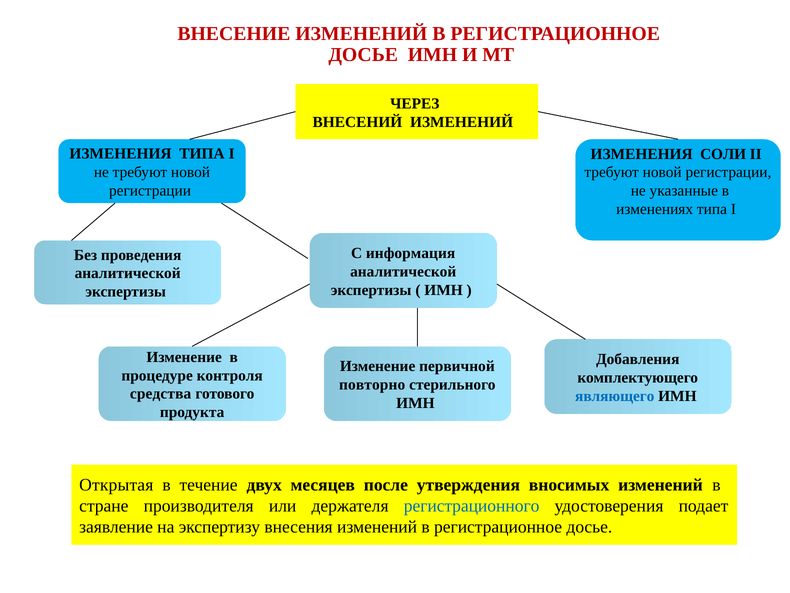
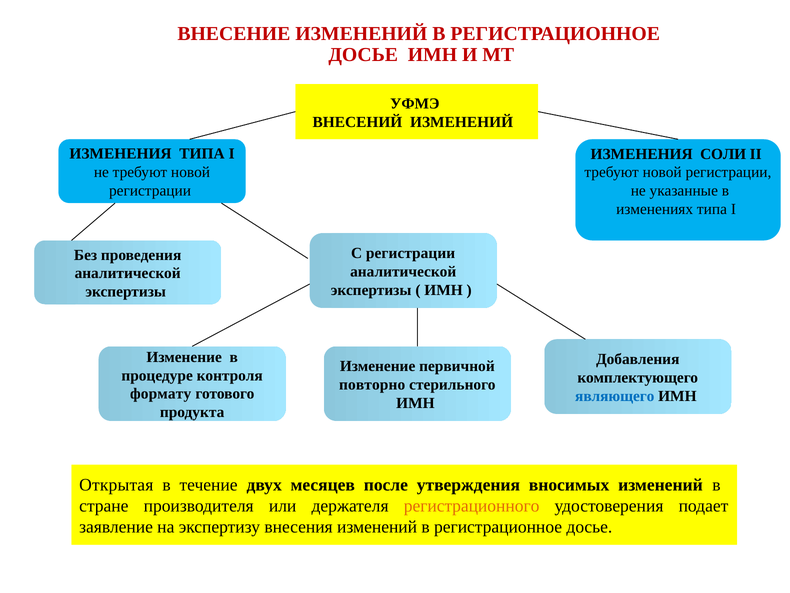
ЧЕРЕЗ: ЧЕРЕЗ -> УФМЭ (415, 103)
С информация: информация -> регистрации (411, 253)
средства: средства -> формату (161, 394)
регистрационного colour: blue -> orange (472, 506)
